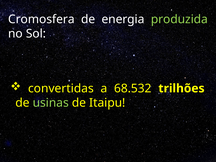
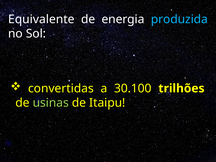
Cromosfera: Cromosfera -> Equivalente (41, 19)
produzida colour: light green -> light blue (179, 19)
68.532: 68.532 -> 30.100 (133, 88)
